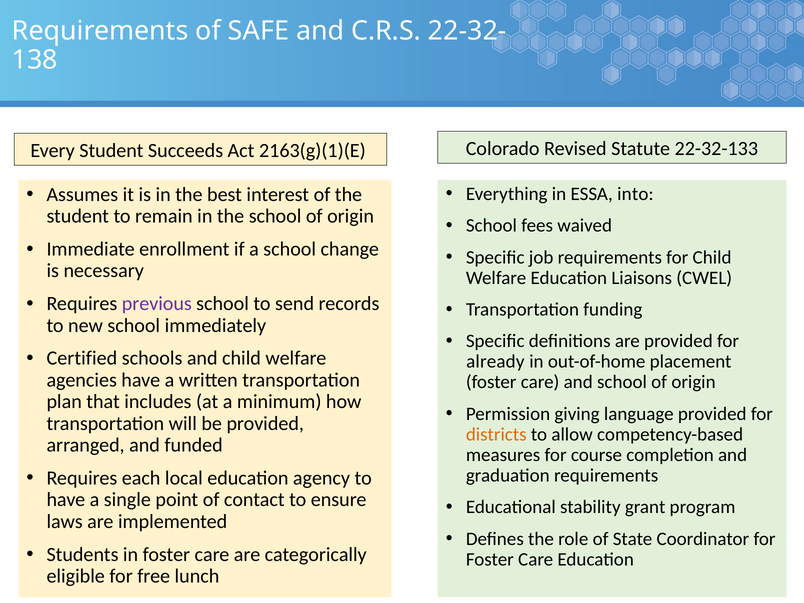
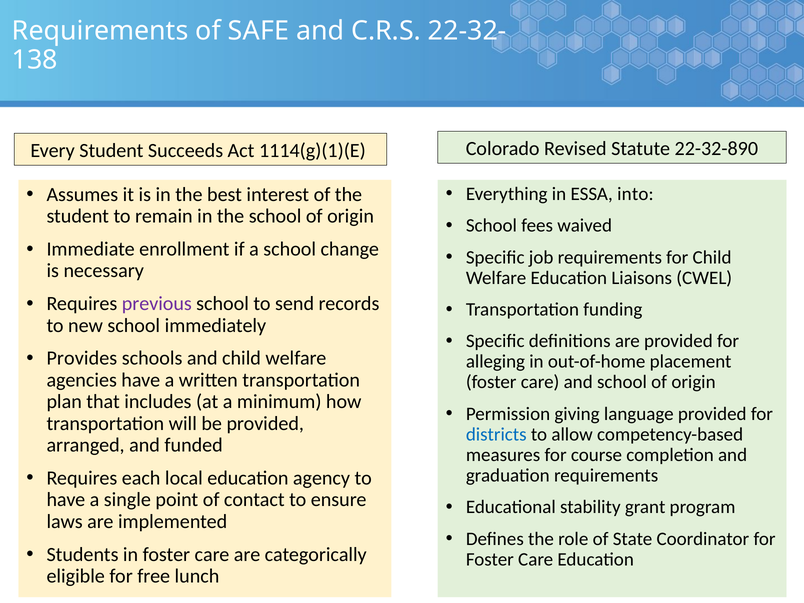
2163(g)(1)(E: 2163(g)(1)(E -> 1114(g)(1)(E (312, 150)
22-32-133: 22-32-133 -> 22-32-890 (716, 149)
Certified: Certified -> Provides (82, 358)
already: already -> alleging (495, 362)
districts colour: orange -> blue (496, 434)
